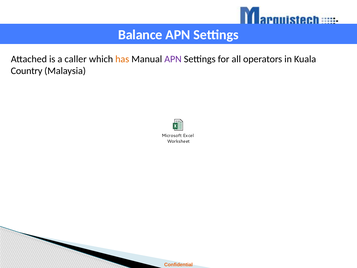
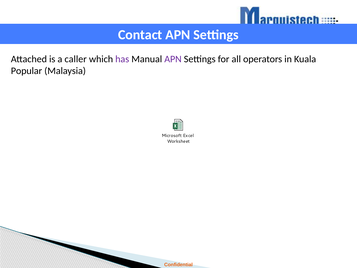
Balance: Balance -> Contact (140, 35)
has colour: orange -> purple (122, 59)
Country: Country -> Popular (27, 71)
